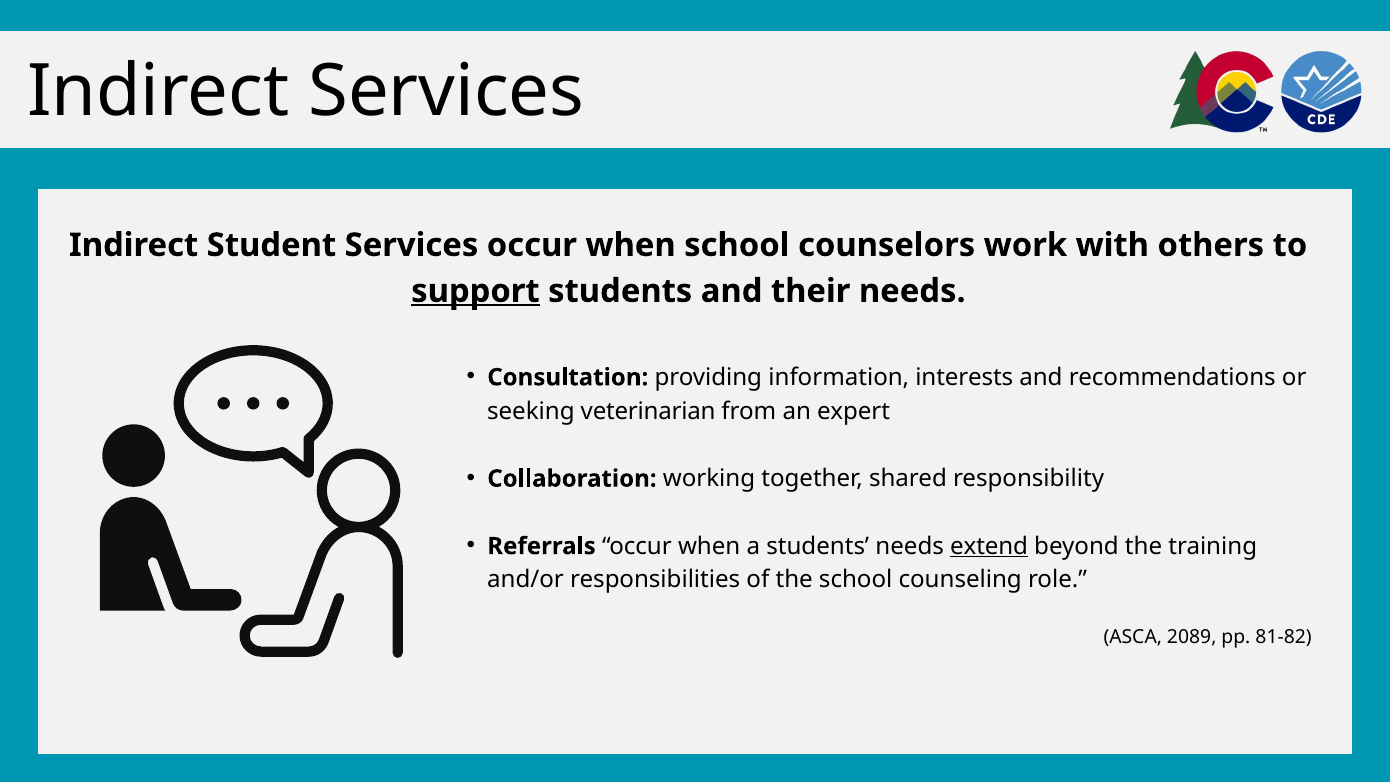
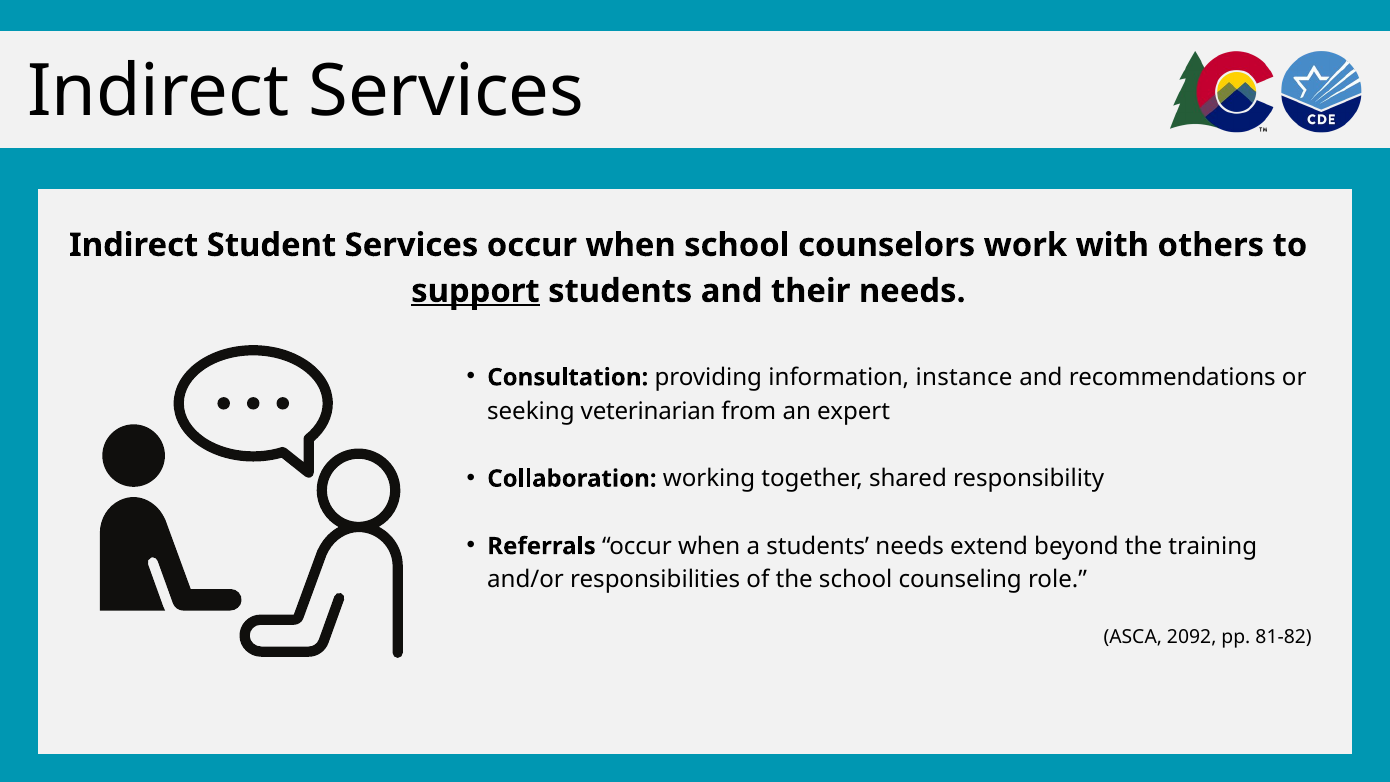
interests: interests -> instance (964, 377)
extend underline: present -> none (989, 546)
2089: 2089 -> 2092 (1192, 637)
